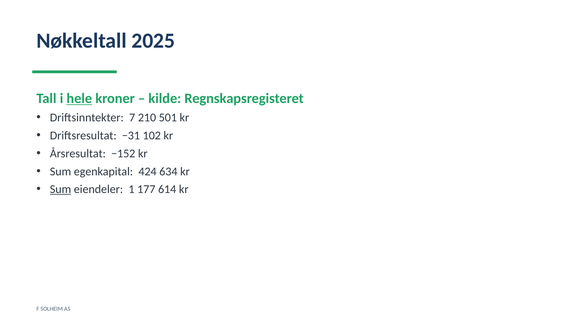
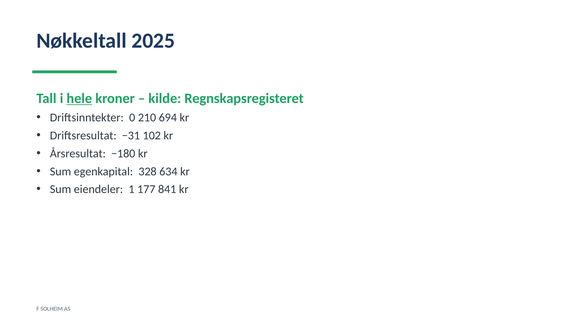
7: 7 -> 0 (132, 118)
501: 501 -> 694 (168, 118)
−152: −152 -> −180 (123, 154)
424: 424 -> 328 (148, 172)
Sum underline: present -> none (61, 189)
614: 614 -> 841 (167, 189)
